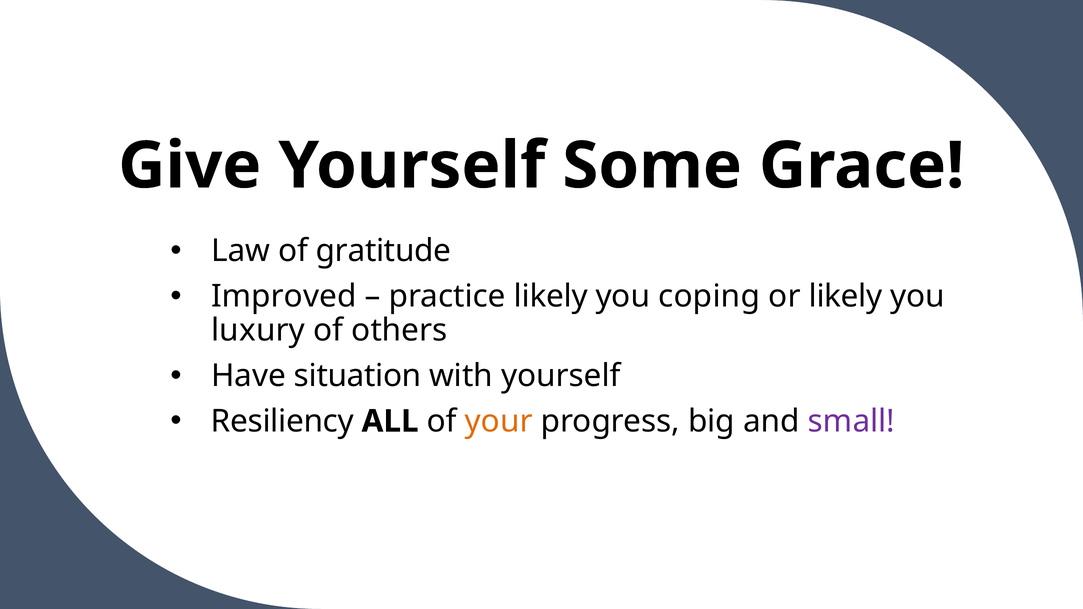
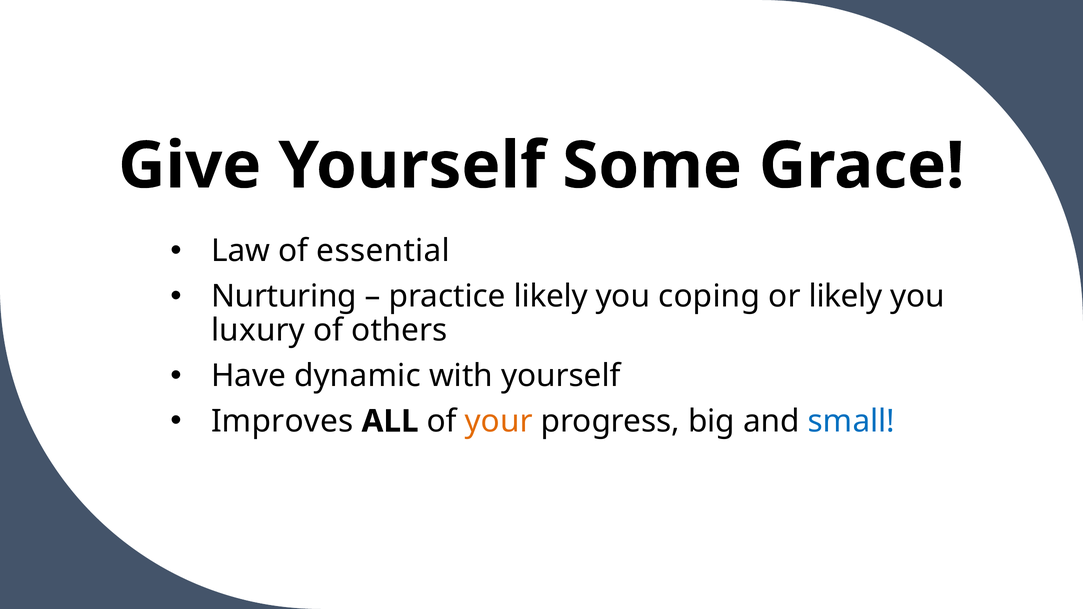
gratitude: gratitude -> essential (383, 251)
Improved: Improved -> Nurturing (284, 297)
situation: situation -> dynamic (357, 376)
Resiliency: Resiliency -> Improves (282, 422)
small colour: purple -> blue (851, 422)
